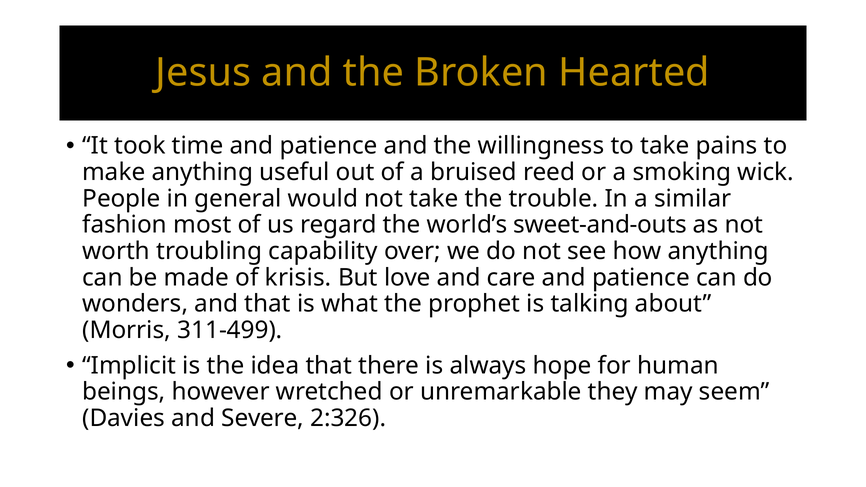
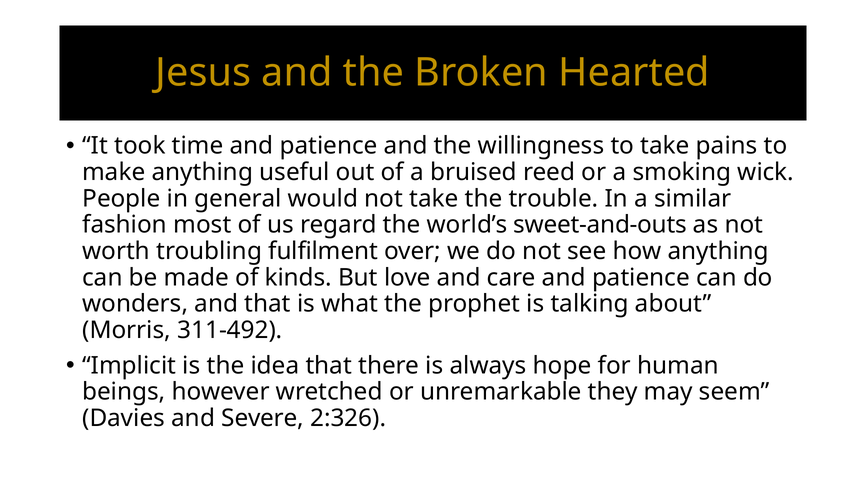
capability: capability -> fulfilment (323, 251)
krisis: krisis -> kinds (298, 278)
311-499: 311-499 -> 311-492 (230, 330)
